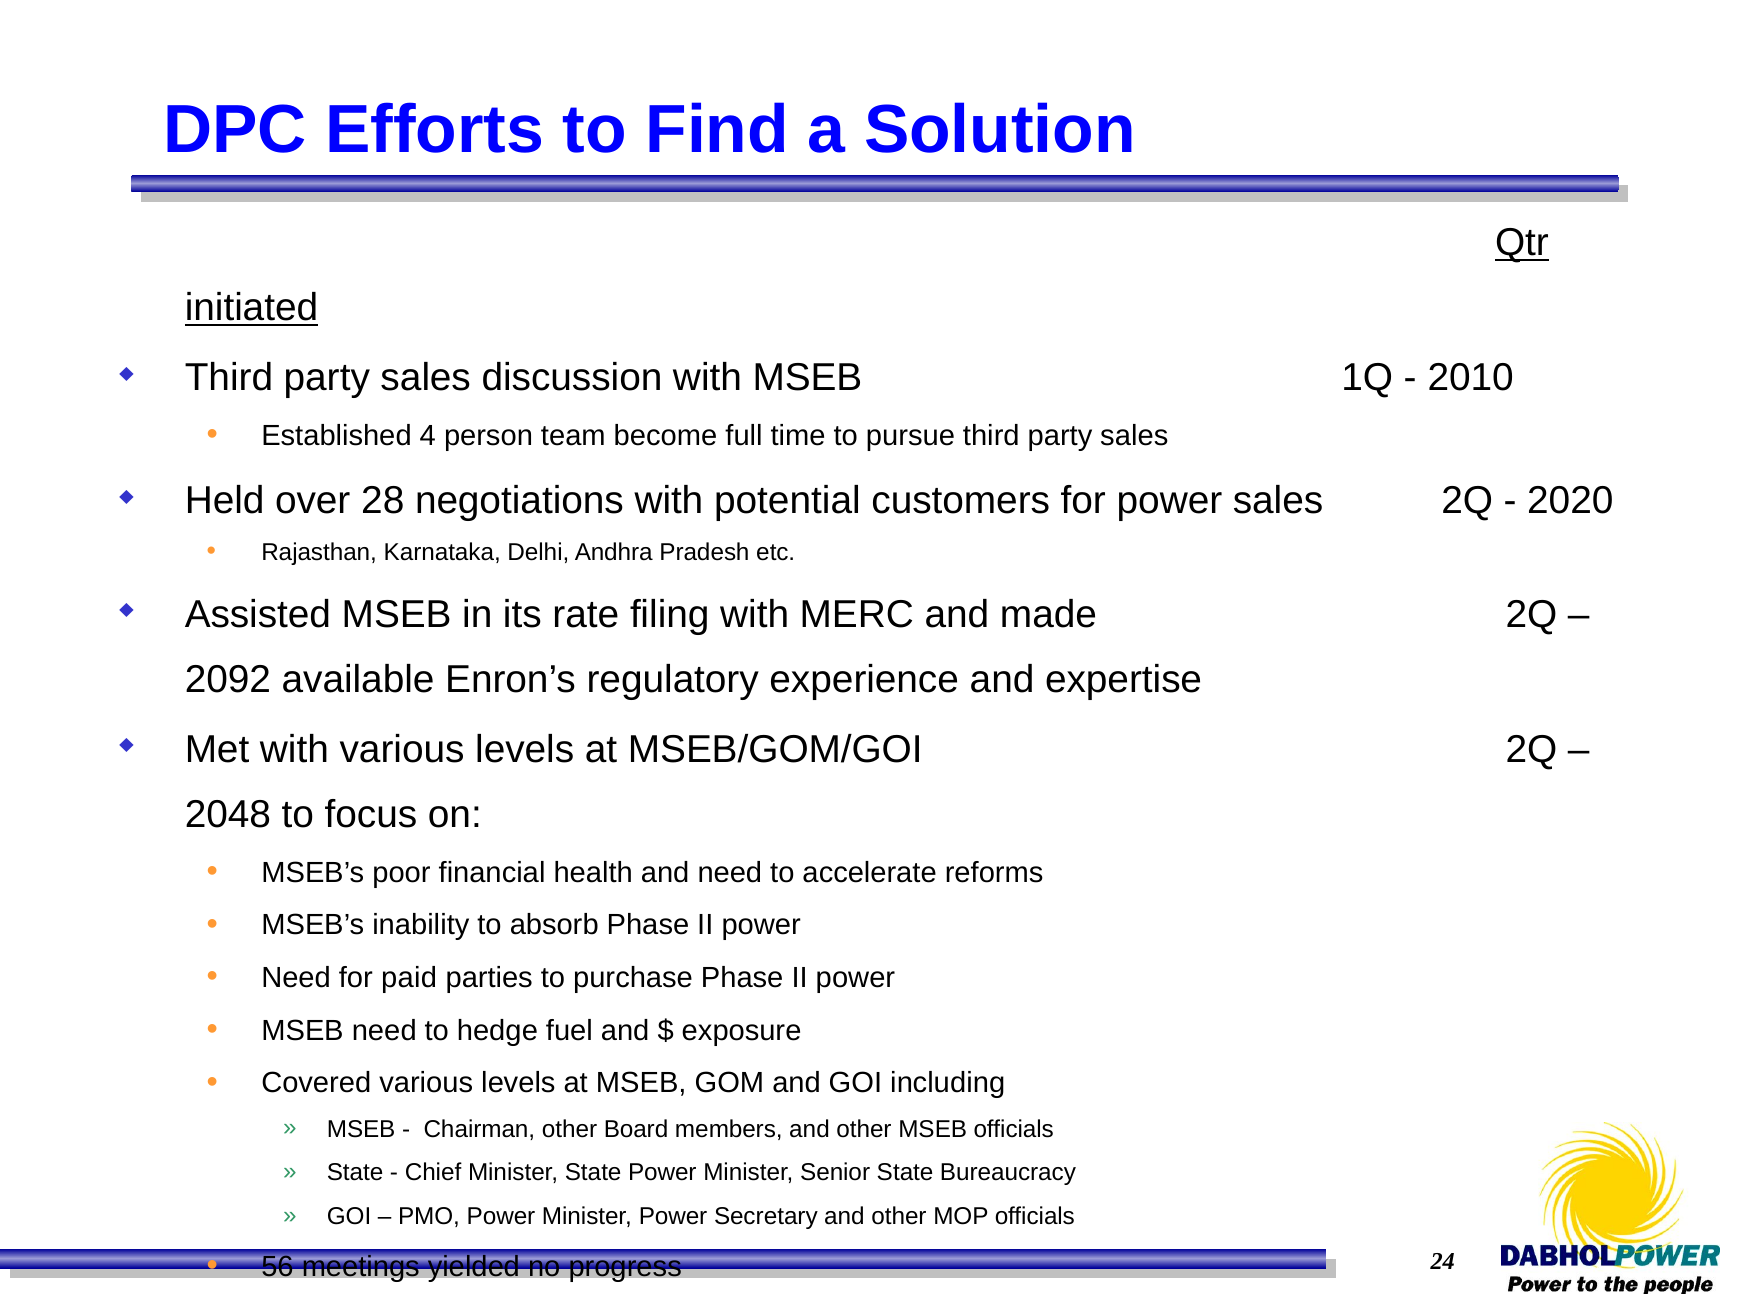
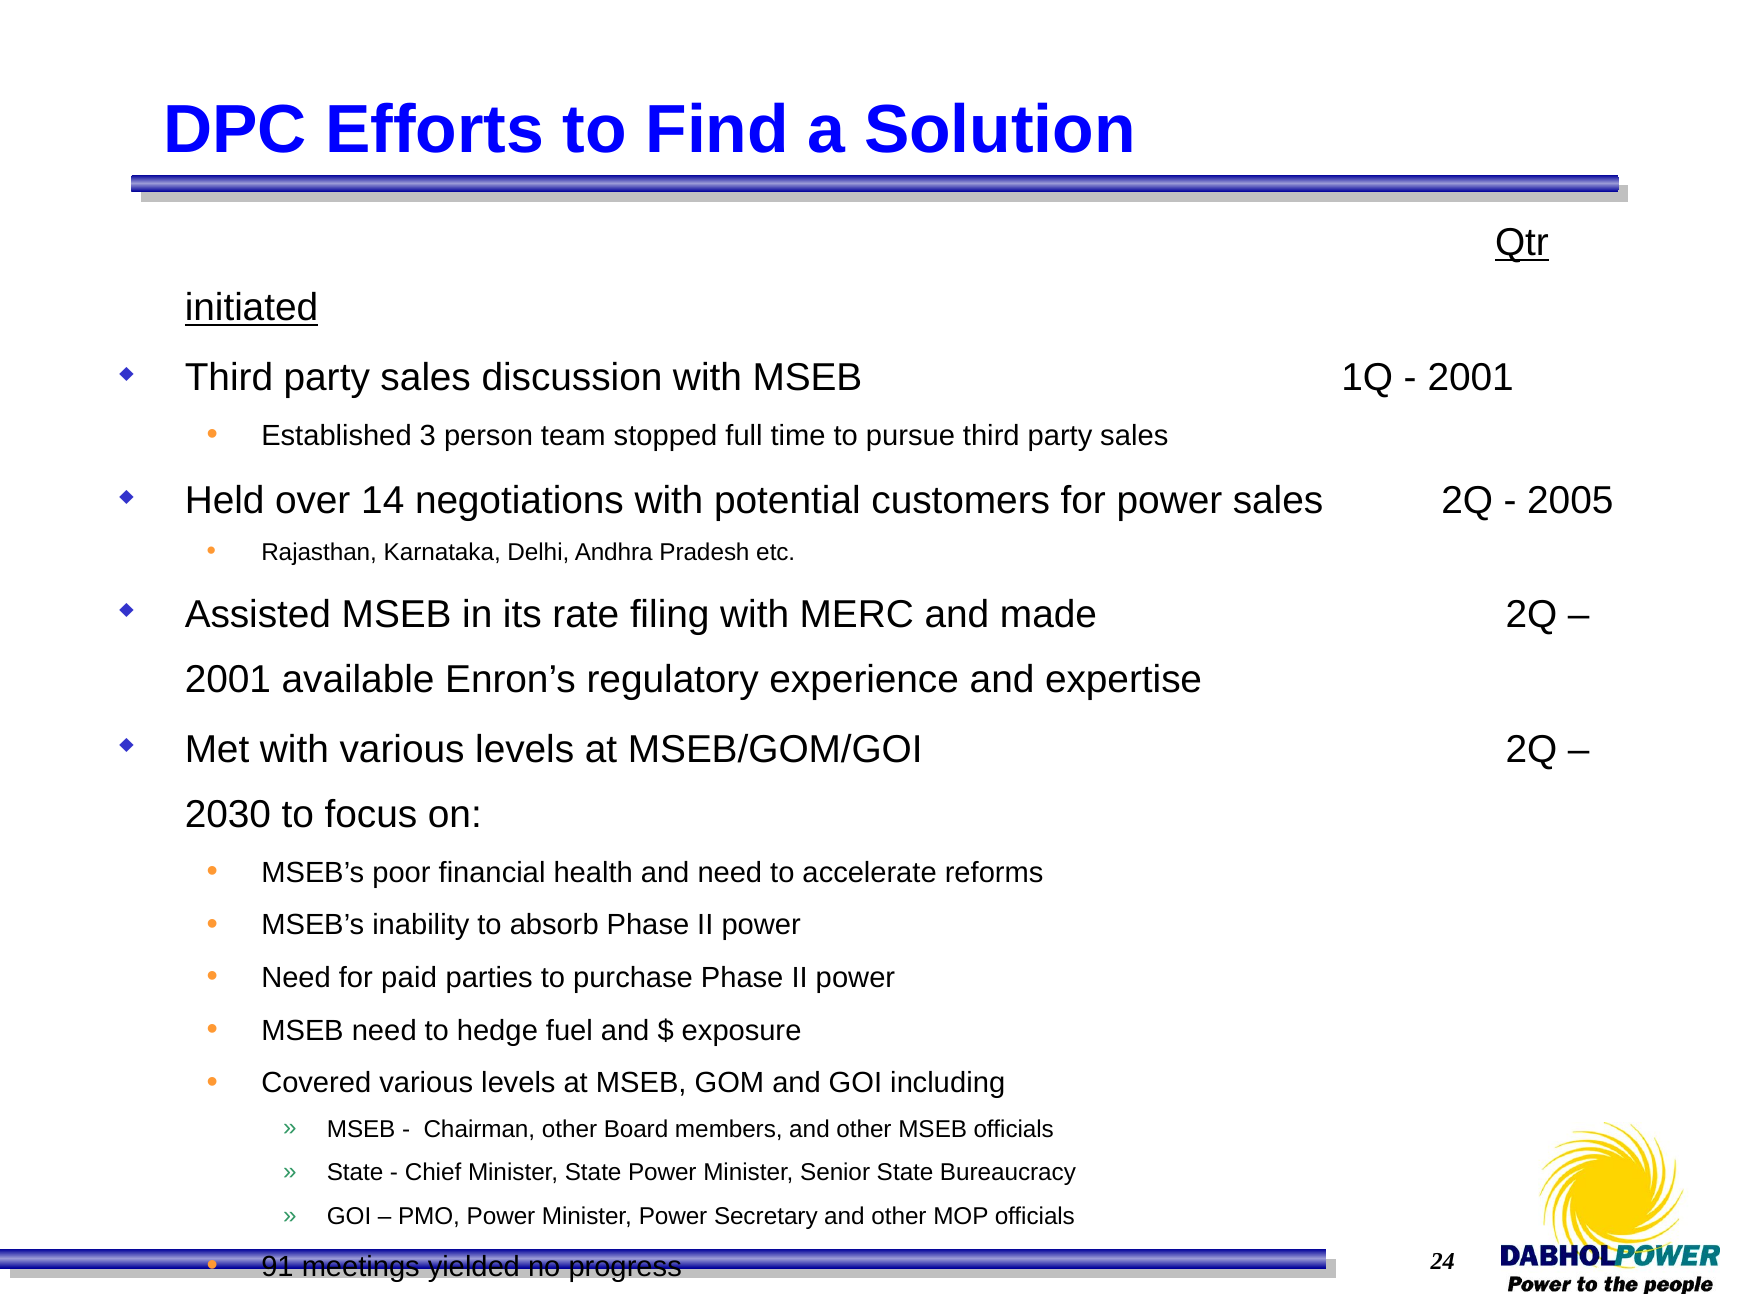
2010: 2010 -> 2001 (1471, 378)
4: 4 -> 3 (428, 436)
become: become -> stopped (666, 436)
28: 28 -> 14 (383, 501)
2020: 2020 -> 2005 (1570, 501)
2092: 2092 -> 2001 (228, 679)
2048: 2048 -> 2030 (228, 815)
56: 56 -> 91 (278, 1266)
